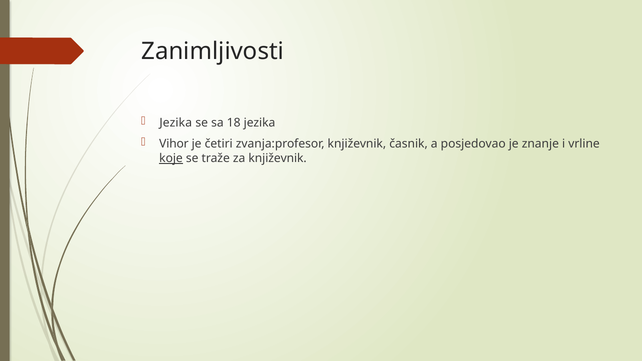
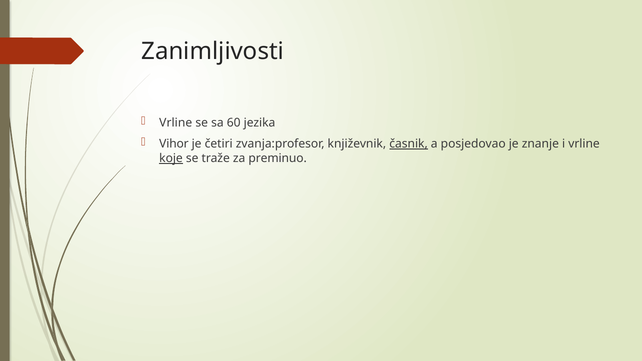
Jezika: Jezika -> Vrline (176, 123)
18: 18 -> 60 (234, 123)
časnik underline: none -> present (409, 144)
za književnik: književnik -> preminuo (278, 158)
